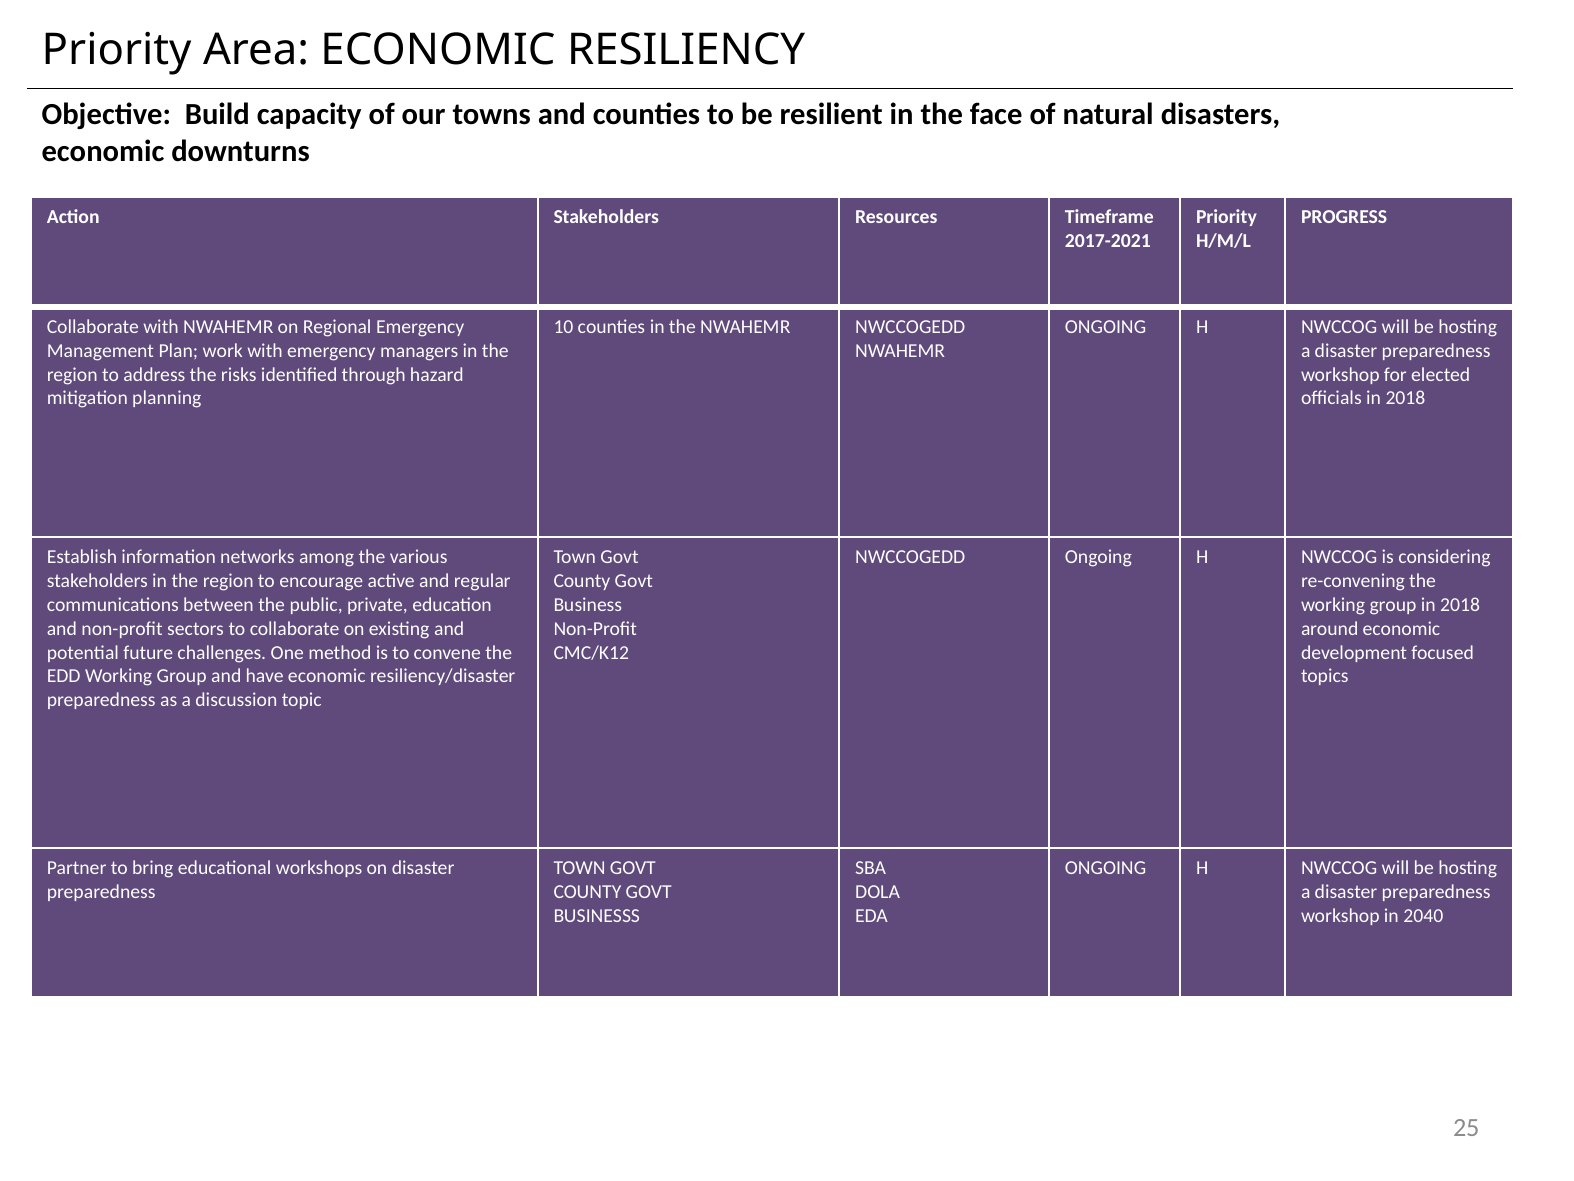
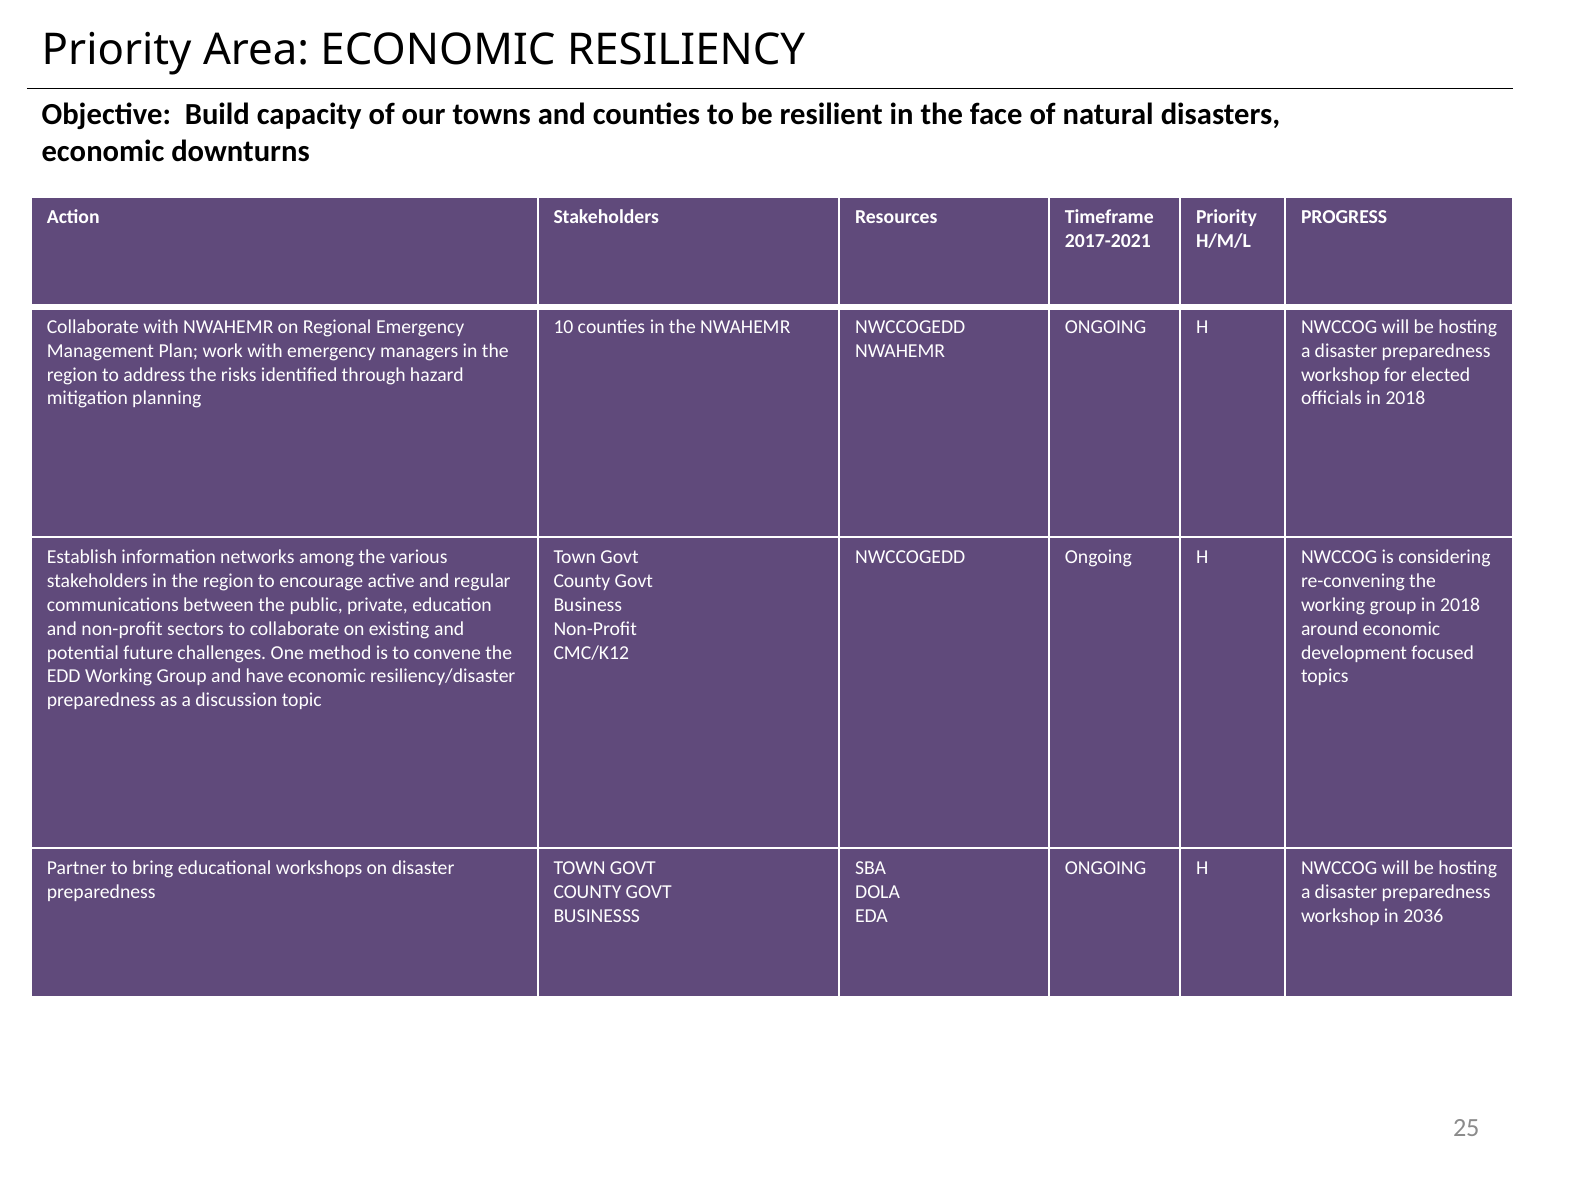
2040: 2040 -> 2036 (1423, 916)
